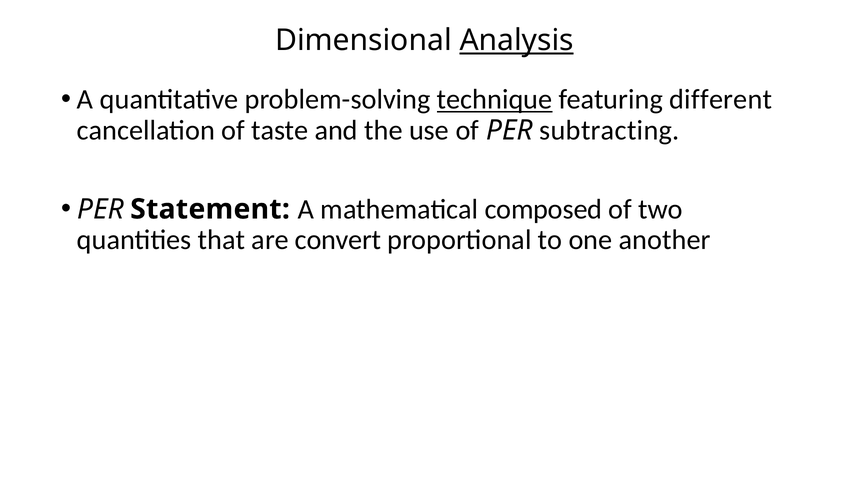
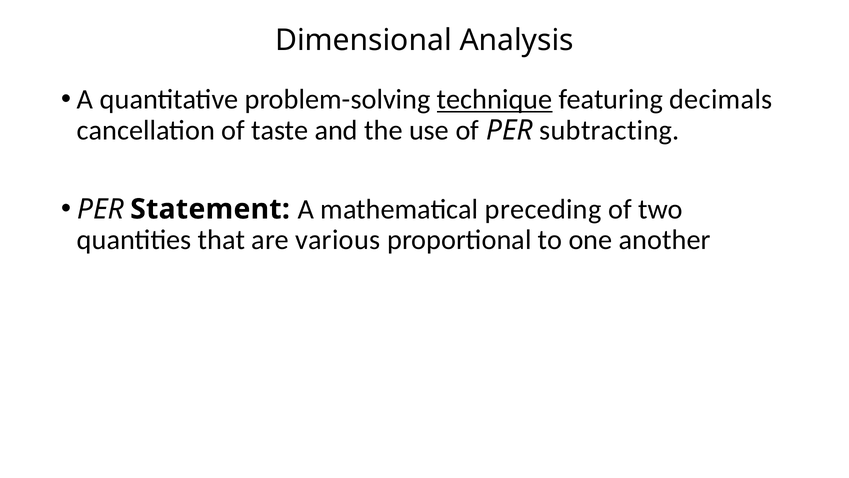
Analysis underline: present -> none (517, 40)
different: different -> decimals (721, 100)
composed: composed -> preceding (543, 209)
convert: convert -> various (338, 240)
